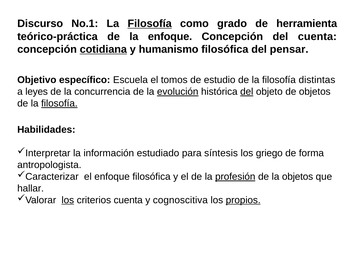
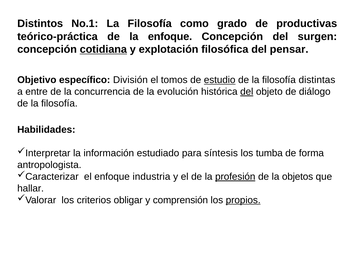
Discurso: Discurso -> Distintos (40, 24)
Filosofía underline: present -> none (150, 24)
herramienta: herramienta -> productivas (307, 24)
del cuenta: cuenta -> surgen (317, 36)
humanismo: humanismo -> explotación (169, 49)
Escuela: Escuela -> División (130, 80)
estudio underline: none -> present (220, 80)
leyes: leyes -> entre (37, 92)
evolución underline: present -> none (178, 92)
de objetos: objetos -> diálogo (315, 92)
filosofía underline: present -> none (59, 103)
griego: griego -> tumba (269, 153)
enfoque filosófica: filosófica -> industria (151, 177)
los underline: present -> none (68, 200)
criterios cuenta: cuenta -> obligar (128, 200)
cognoscitiva: cognoscitiva -> comprensión (180, 200)
